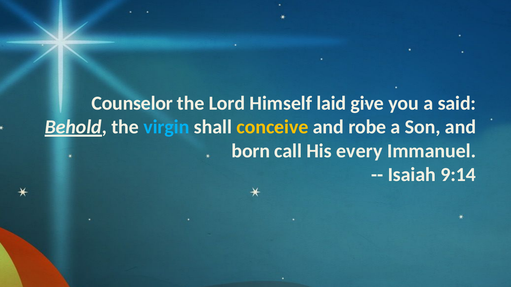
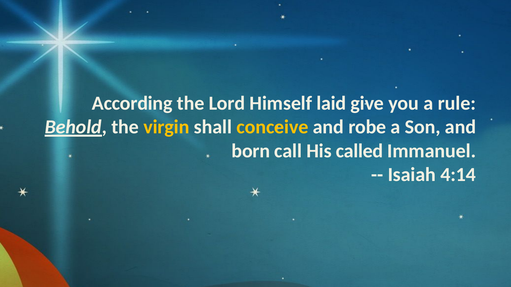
Counselor: Counselor -> According (132, 103)
said: said -> rule (457, 103)
virgin colour: light blue -> yellow (166, 127)
every: every -> called (360, 151)
9:14: 9:14 -> 4:14 (458, 175)
